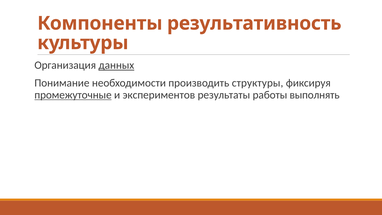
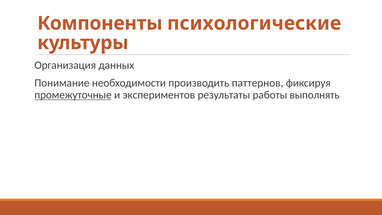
результативность: результативность -> психологические (254, 23)
данных underline: present -> none (116, 65)
структуры: структуры -> паттернов (258, 83)
